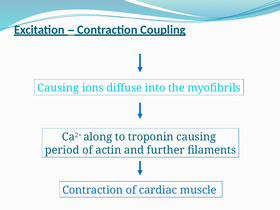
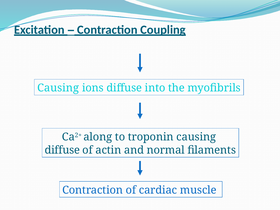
period: period -> diffuse (62, 150)
further: further -> normal (166, 150)
